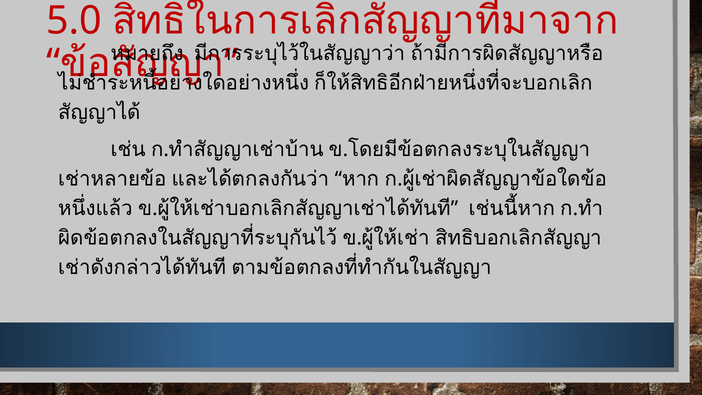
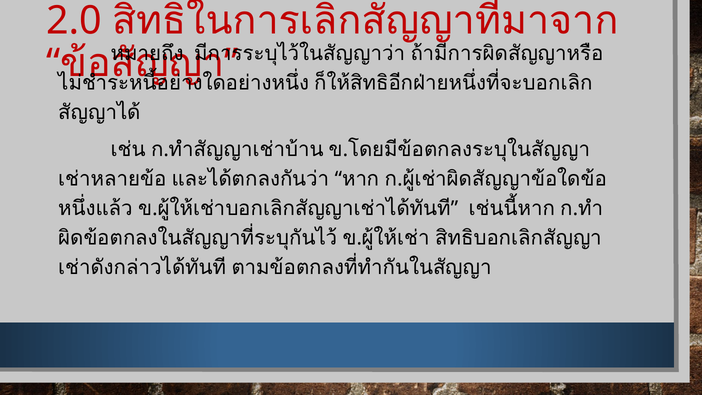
5.0: 5.0 -> 2.0 (74, 21)
